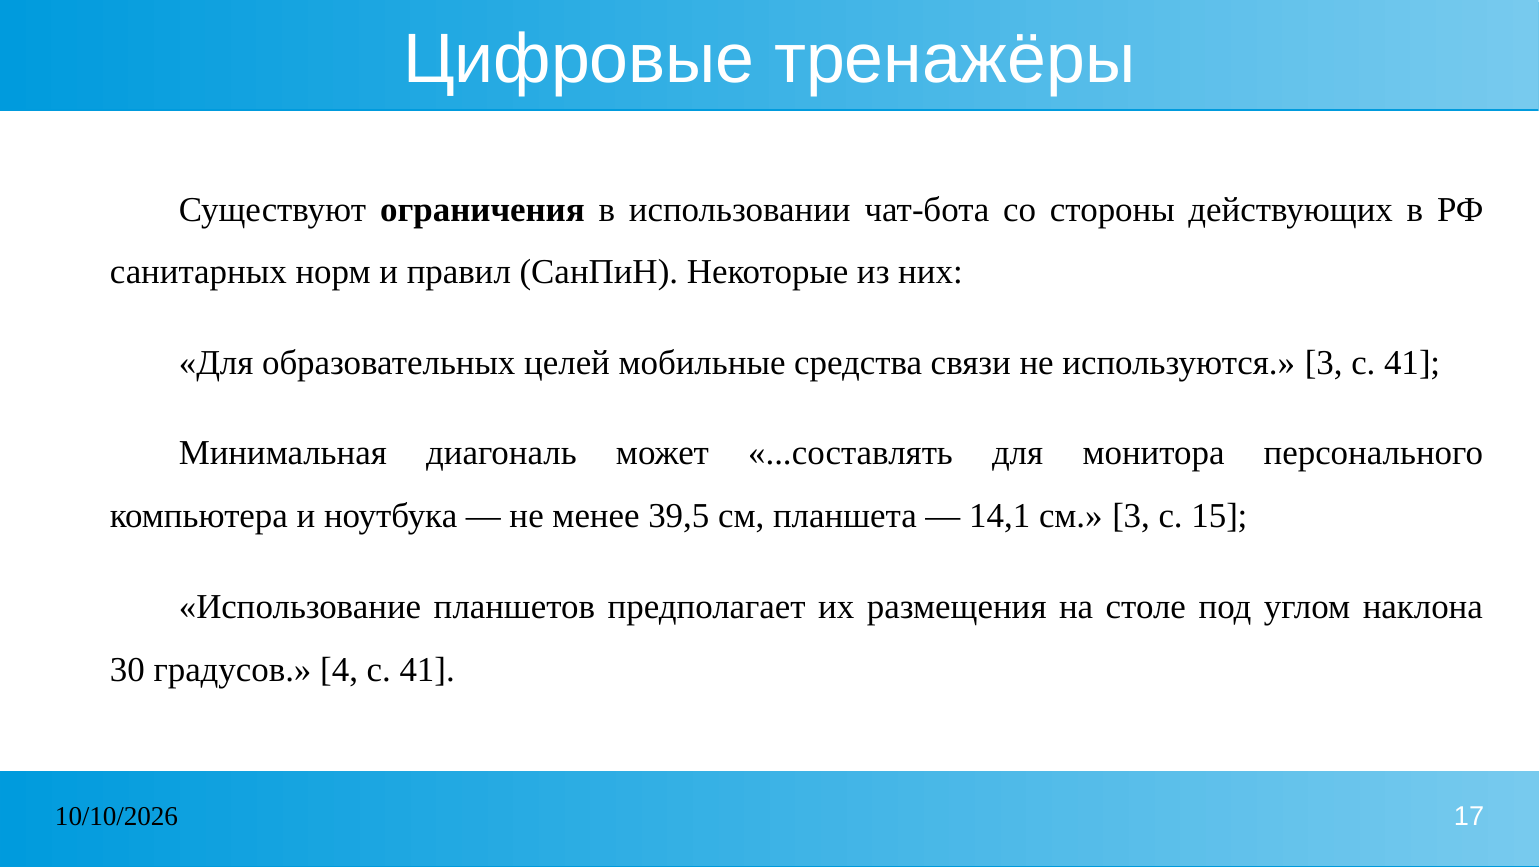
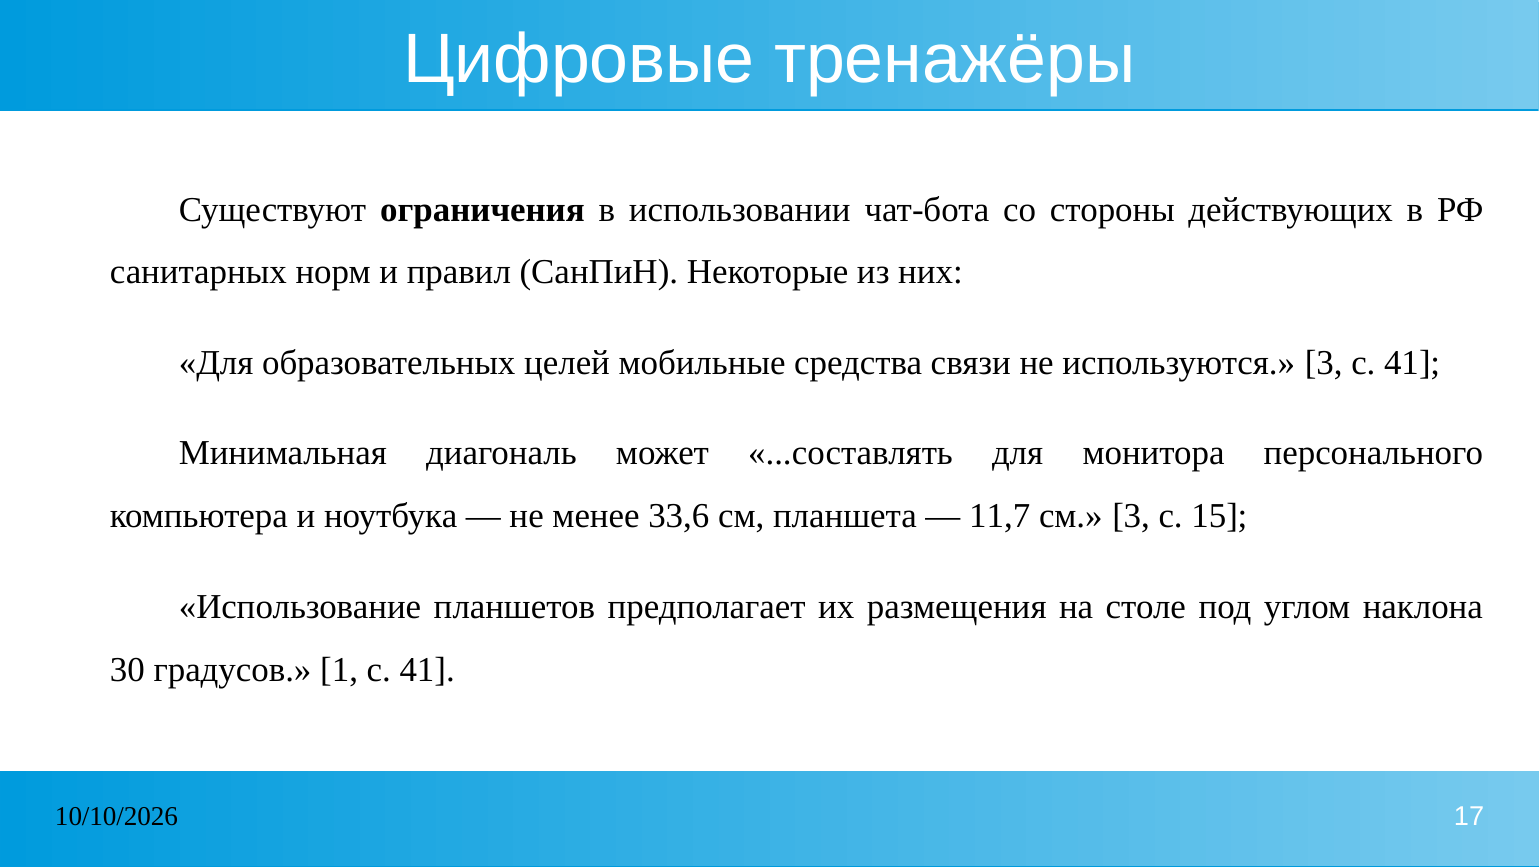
39,5: 39,5 -> 33,6 (679, 516)
14,1: 14,1 -> 11,7 (1000, 516)
4: 4 -> 1 (339, 669)
